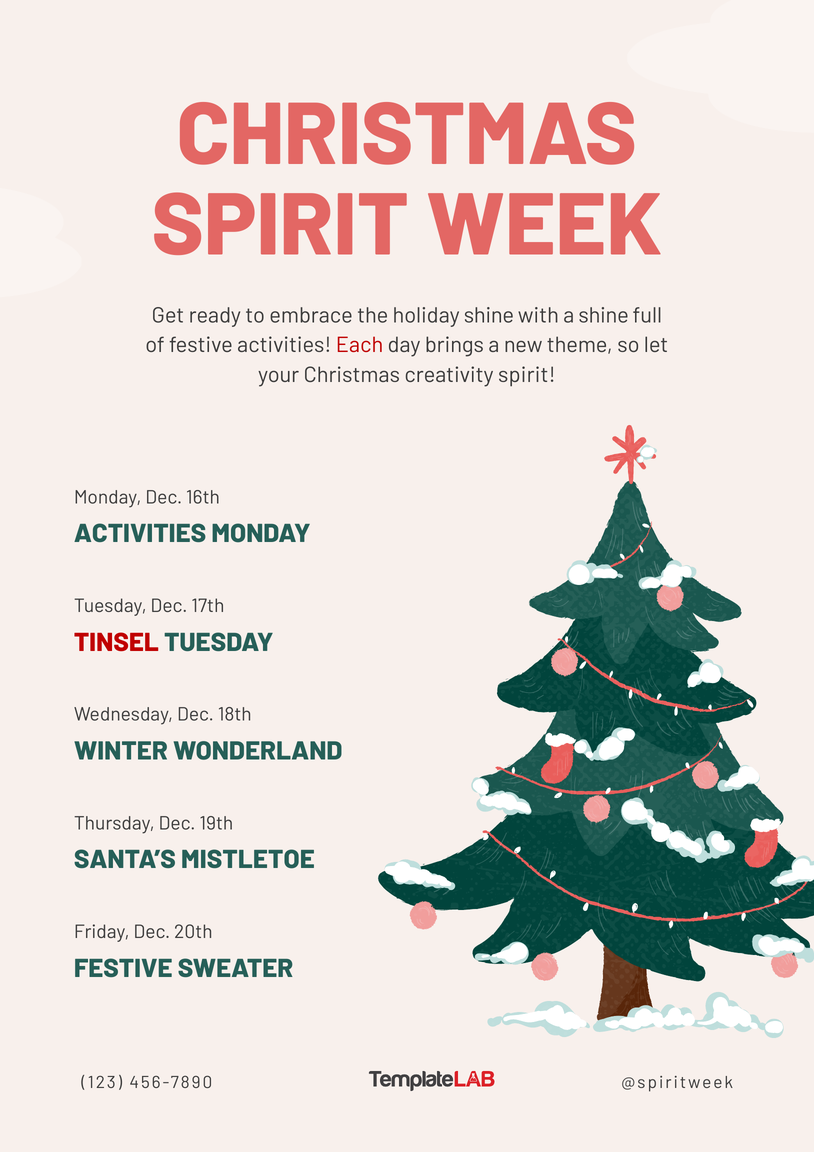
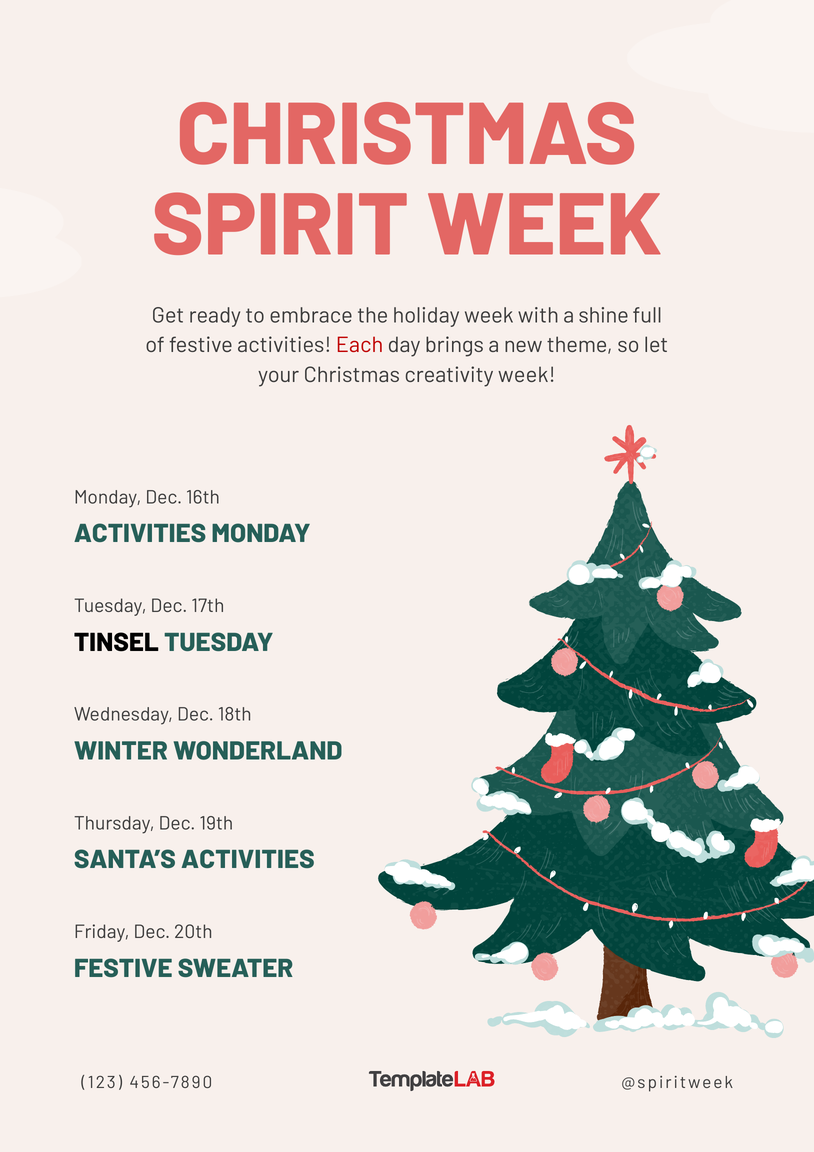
holiday shine: shine -> week (489, 315)
creativity spirit: spirit -> week (527, 375)
TINSEL colour: red -> black (116, 642)
SANTA’S MISTLETOE: MISTLETOE -> ACTIVITIES (248, 860)
